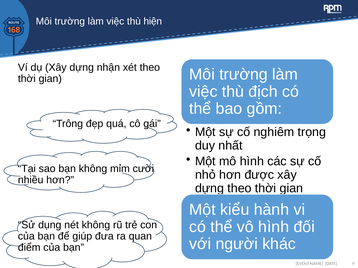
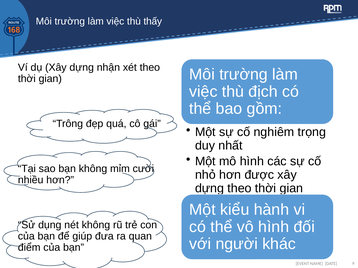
hiện: hiện -> thấy (153, 21)
